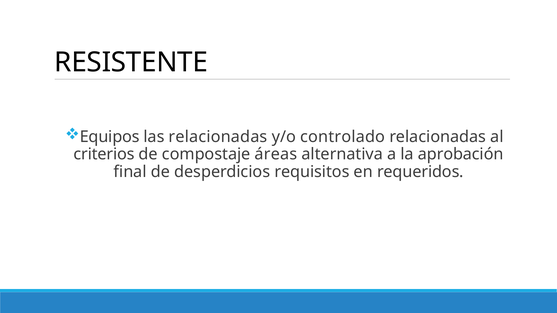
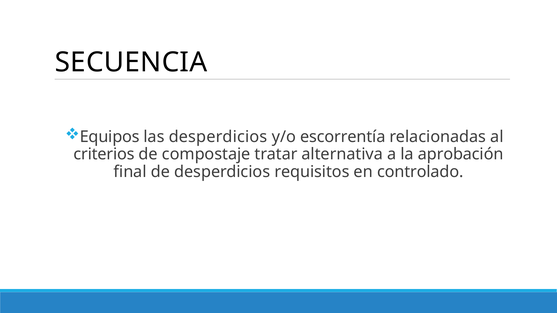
RESISTENTE: RESISTENTE -> SECUENCIA (131, 62)
las relacionadas: relacionadas -> desperdicios (218, 137)
controlado: controlado -> escorrentía (343, 137)
áreas: áreas -> tratar (276, 154)
requeridos: requeridos -> controlado (420, 172)
